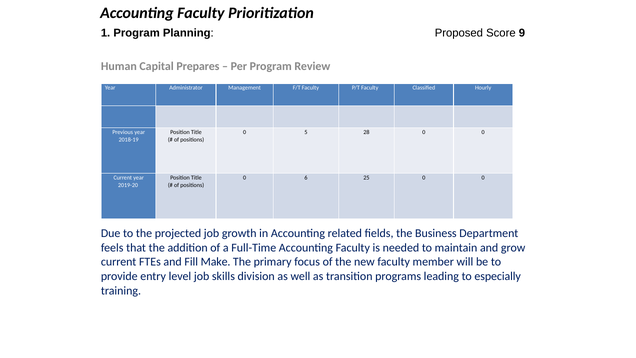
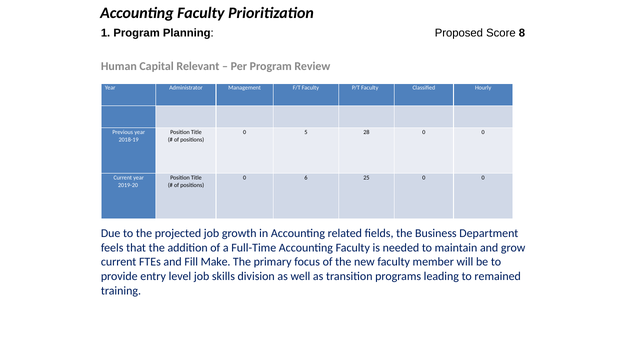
9: 9 -> 8 (522, 33)
Prepares: Prepares -> Relevant (198, 66)
especially: especially -> remained (498, 276)
